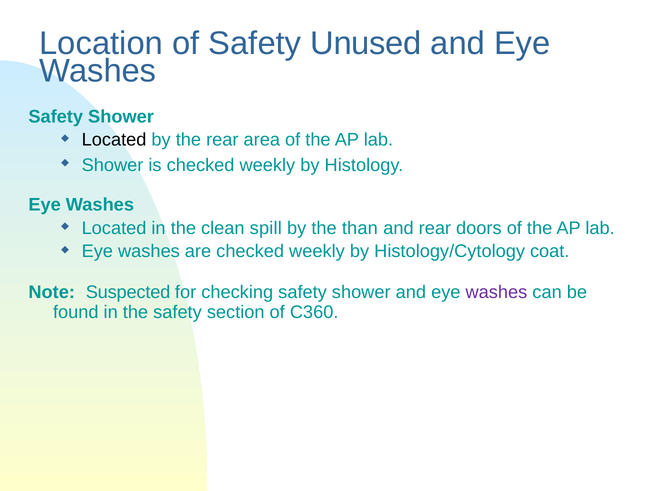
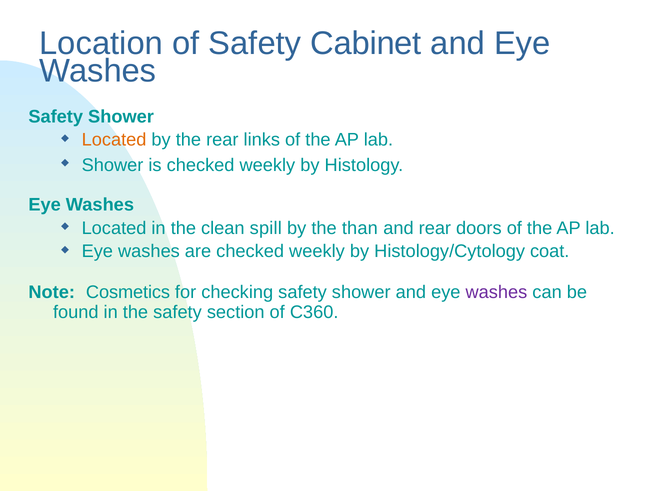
Unused: Unused -> Cabinet (366, 44)
Located colour: black -> orange (114, 140)
area: area -> links (262, 140)
Suspected: Suspected -> Cosmetics (128, 292)
